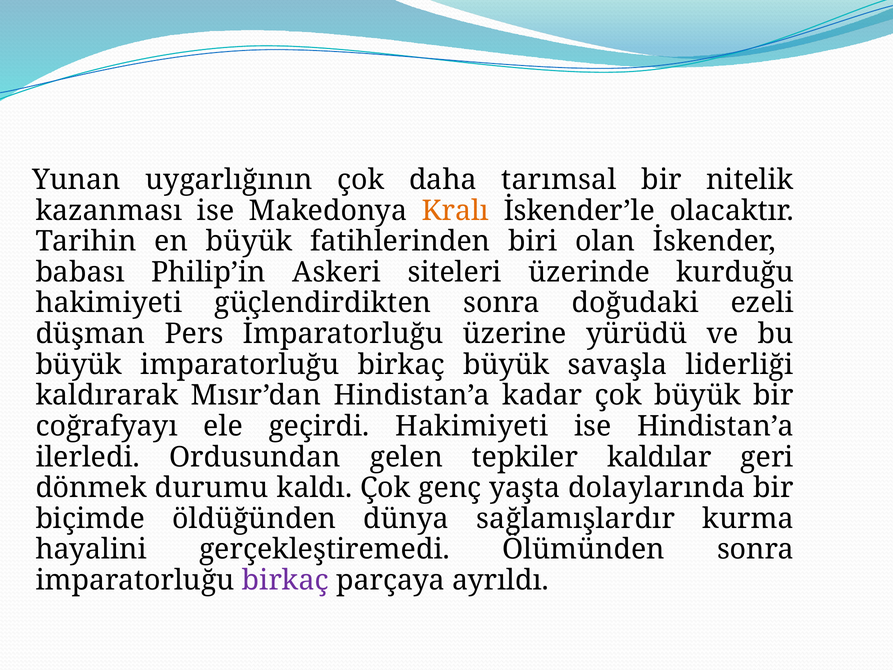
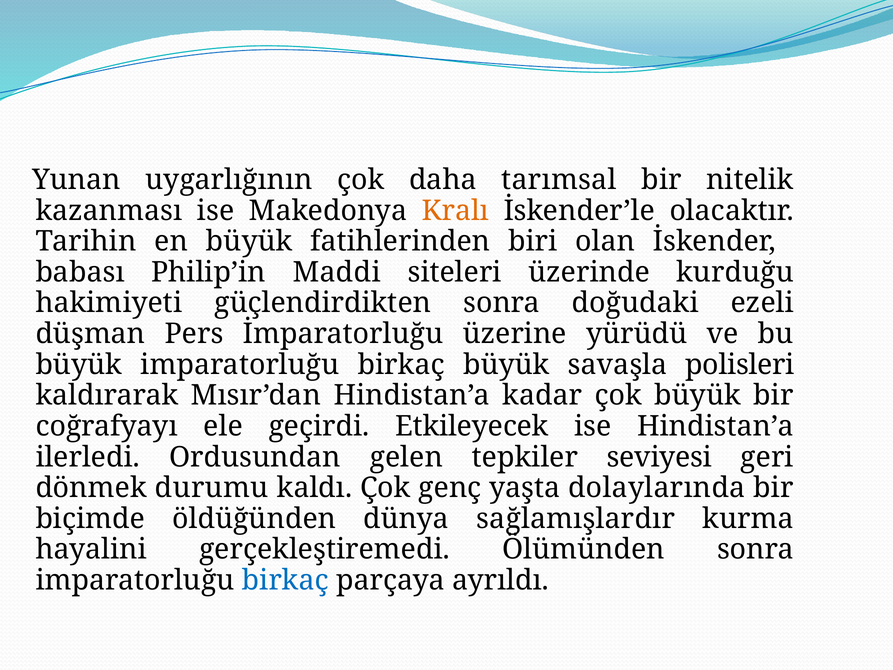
Askeri: Askeri -> Maddi (337, 272)
liderliği: liderliği -> polisleri (740, 365)
geçirdi Hakimiyeti: Hakimiyeti -> Etkileyecek (472, 426)
kaldılar: kaldılar -> seviyesi (659, 457)
birkaç colour: purple -> blue (285, 580)
